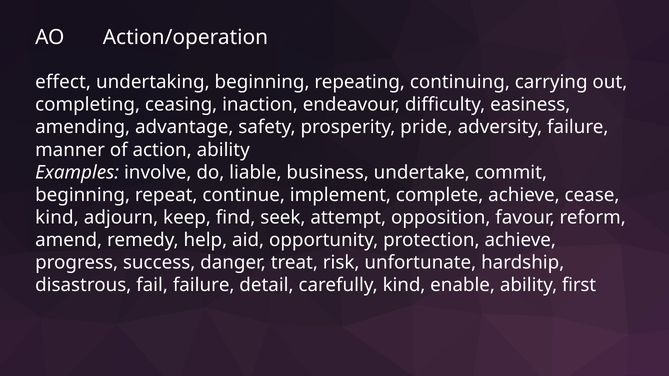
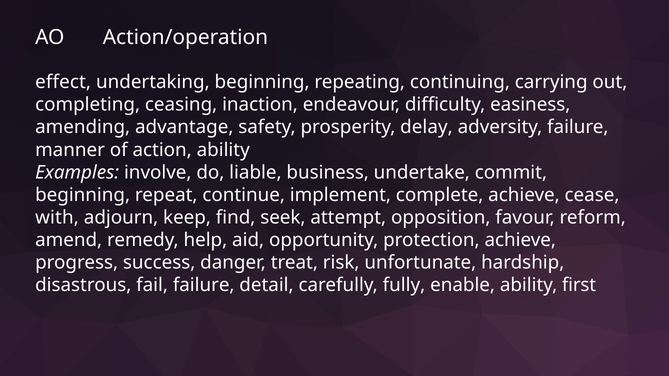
pride: pride -> delay (426, 127)
kind: kind -> with (57, 218)
carefully kind: kind -> fully (404, 285)
